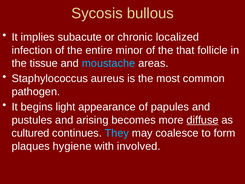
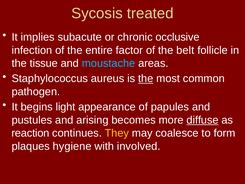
bullous: bullous -> treated (150, 13)
localized: localized -> occlusive (178, 37)
minor: minor -> factor (129, 50)
that: that -> belt (185, 50)
the underline: none -> present (146, 78)
cultured: cultured -> reaction (30, 133)
They colour: light blue -> yellow (117, 133)
